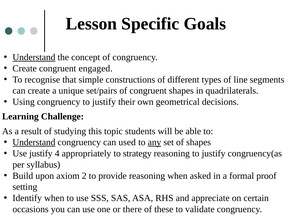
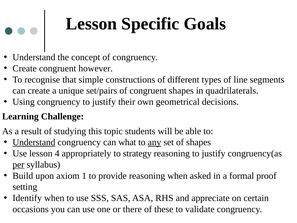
Understand underline: present -> none (34, 57)
engaged: engaged -> however (96, 68)
used: used -> what (127, 142)
Use justify: justify -> lesson (41, 153)
per underline: none -> present (18, 164)
2: 2 -> 1 (84, 176)
